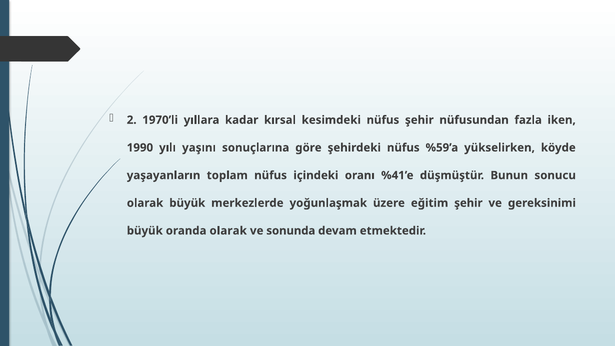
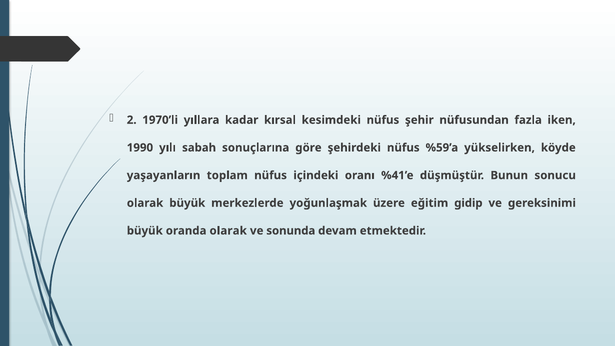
yaşını: yaşını -> sabah (199, 148)
eğitim şehir: şehir -> gidip (468, 203)
